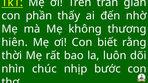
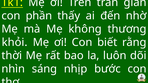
hiên: hiên -> khỏi (15, 42)
chúc: chúc -> sáng (44, 69)
